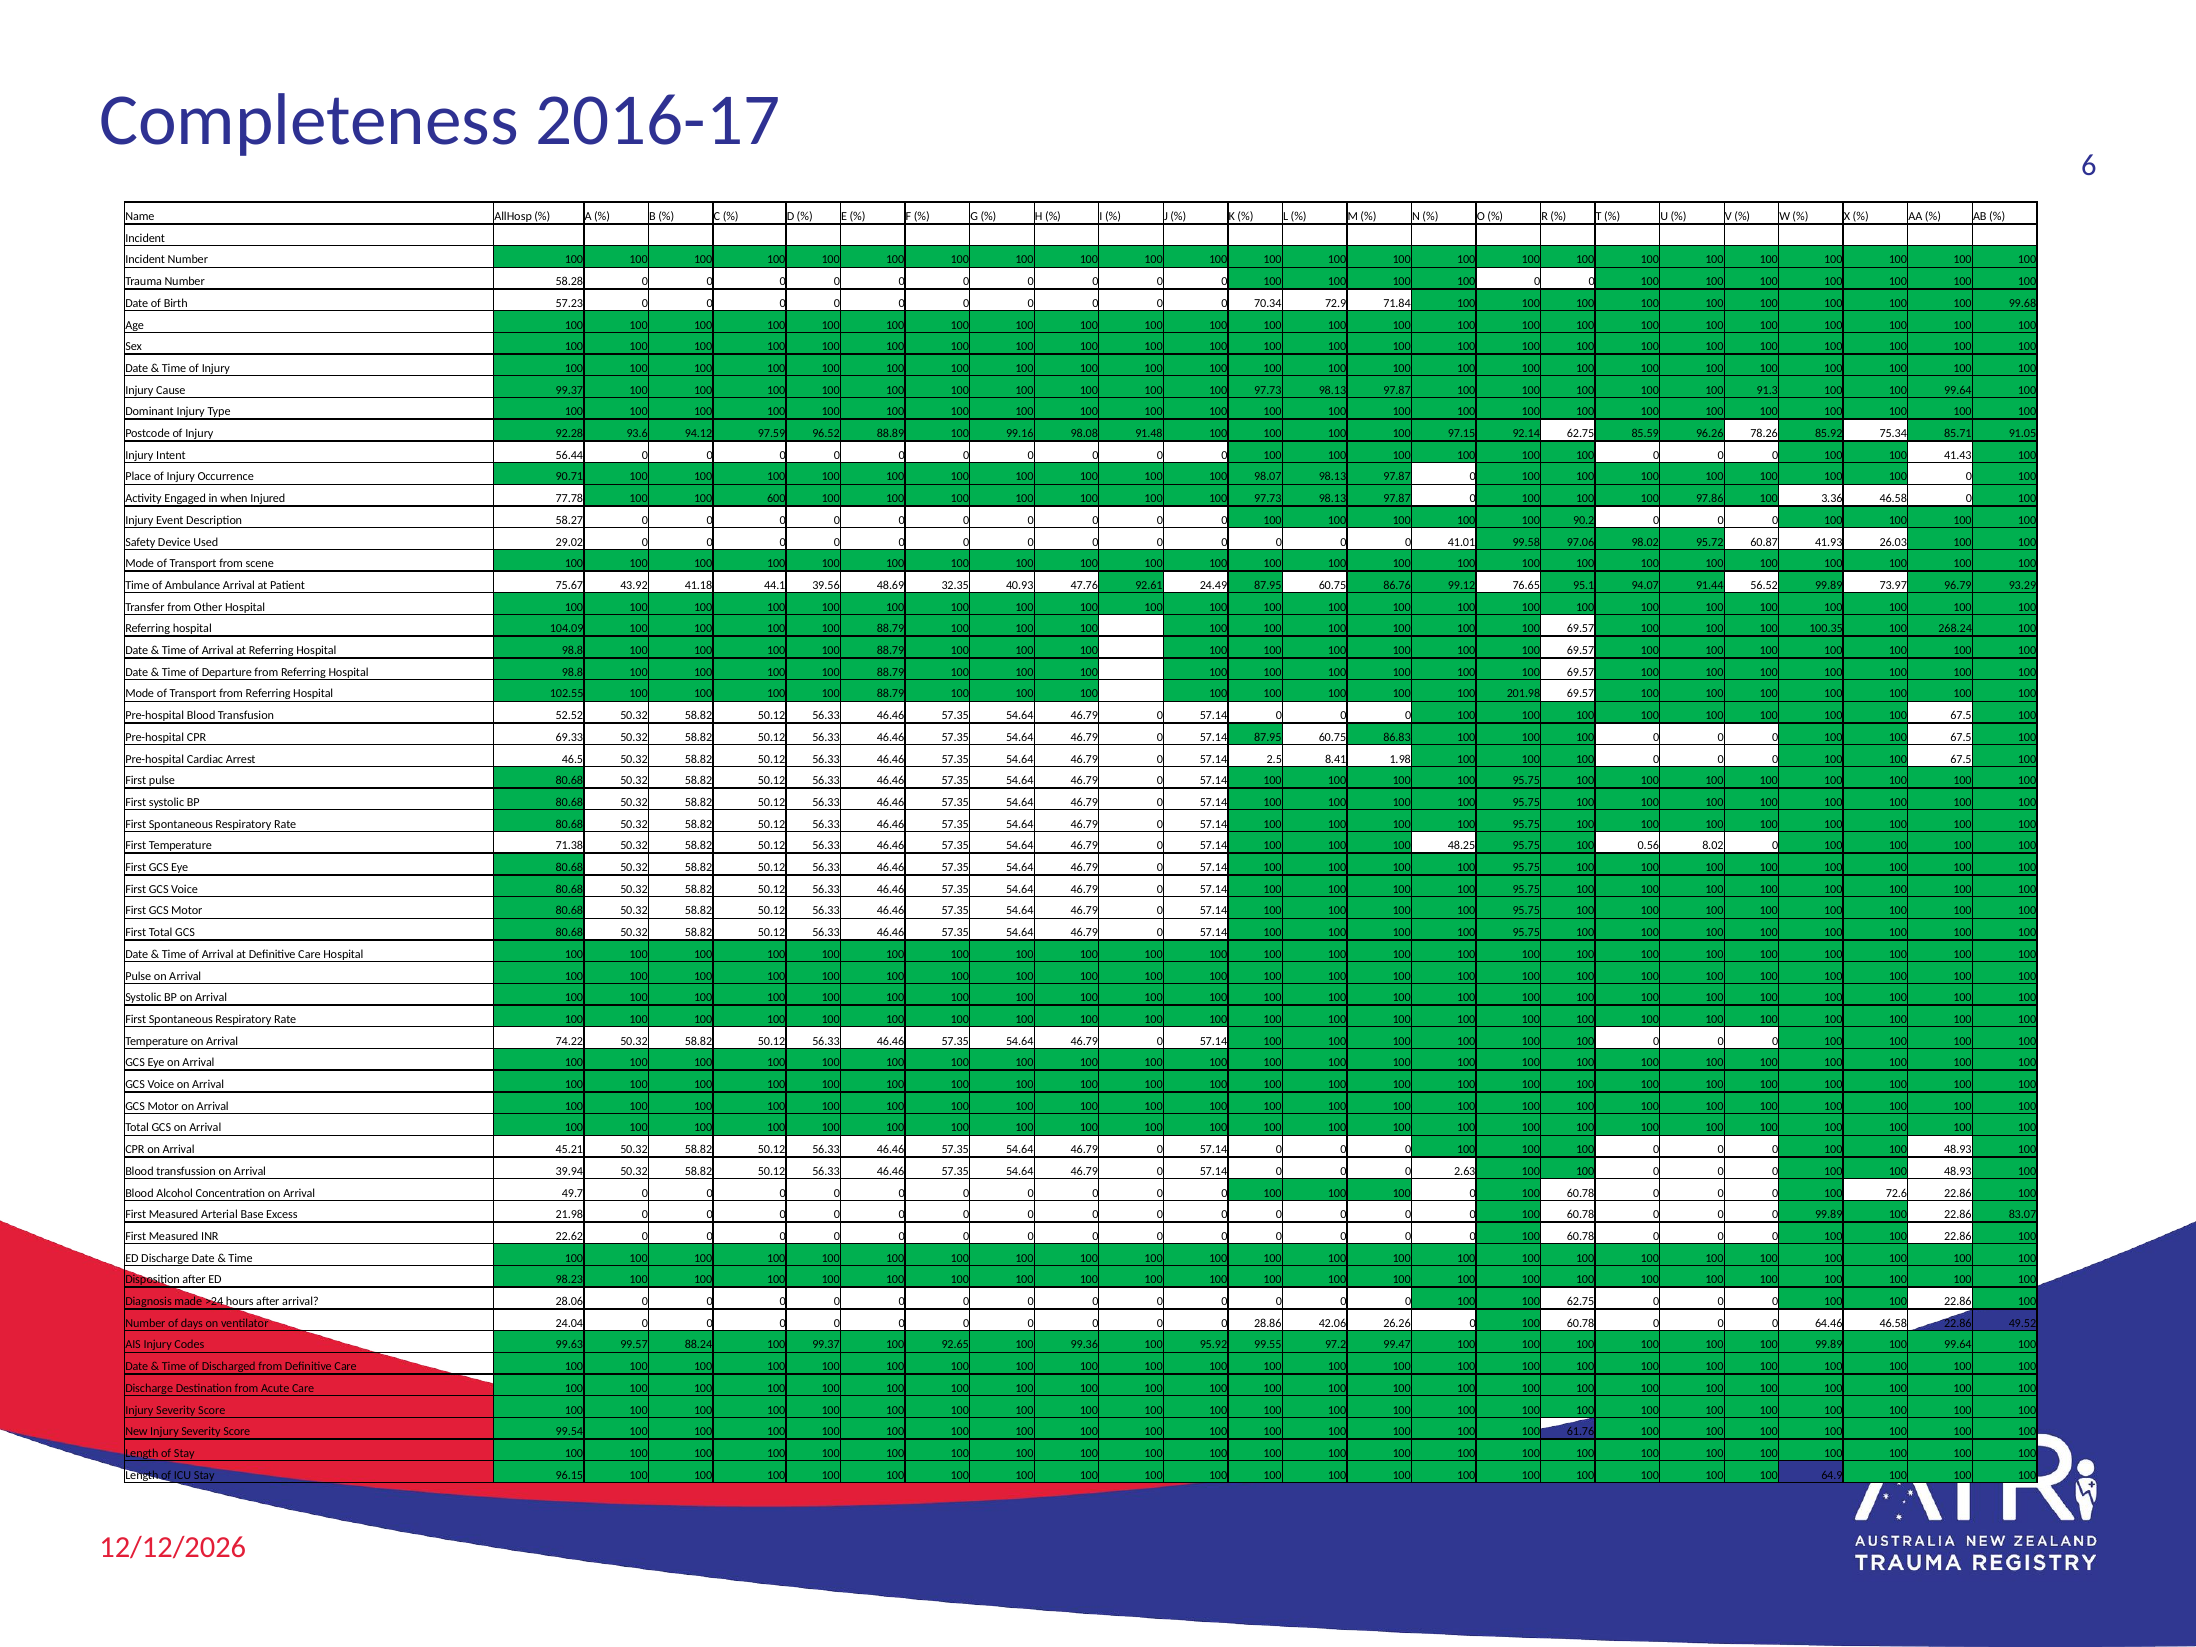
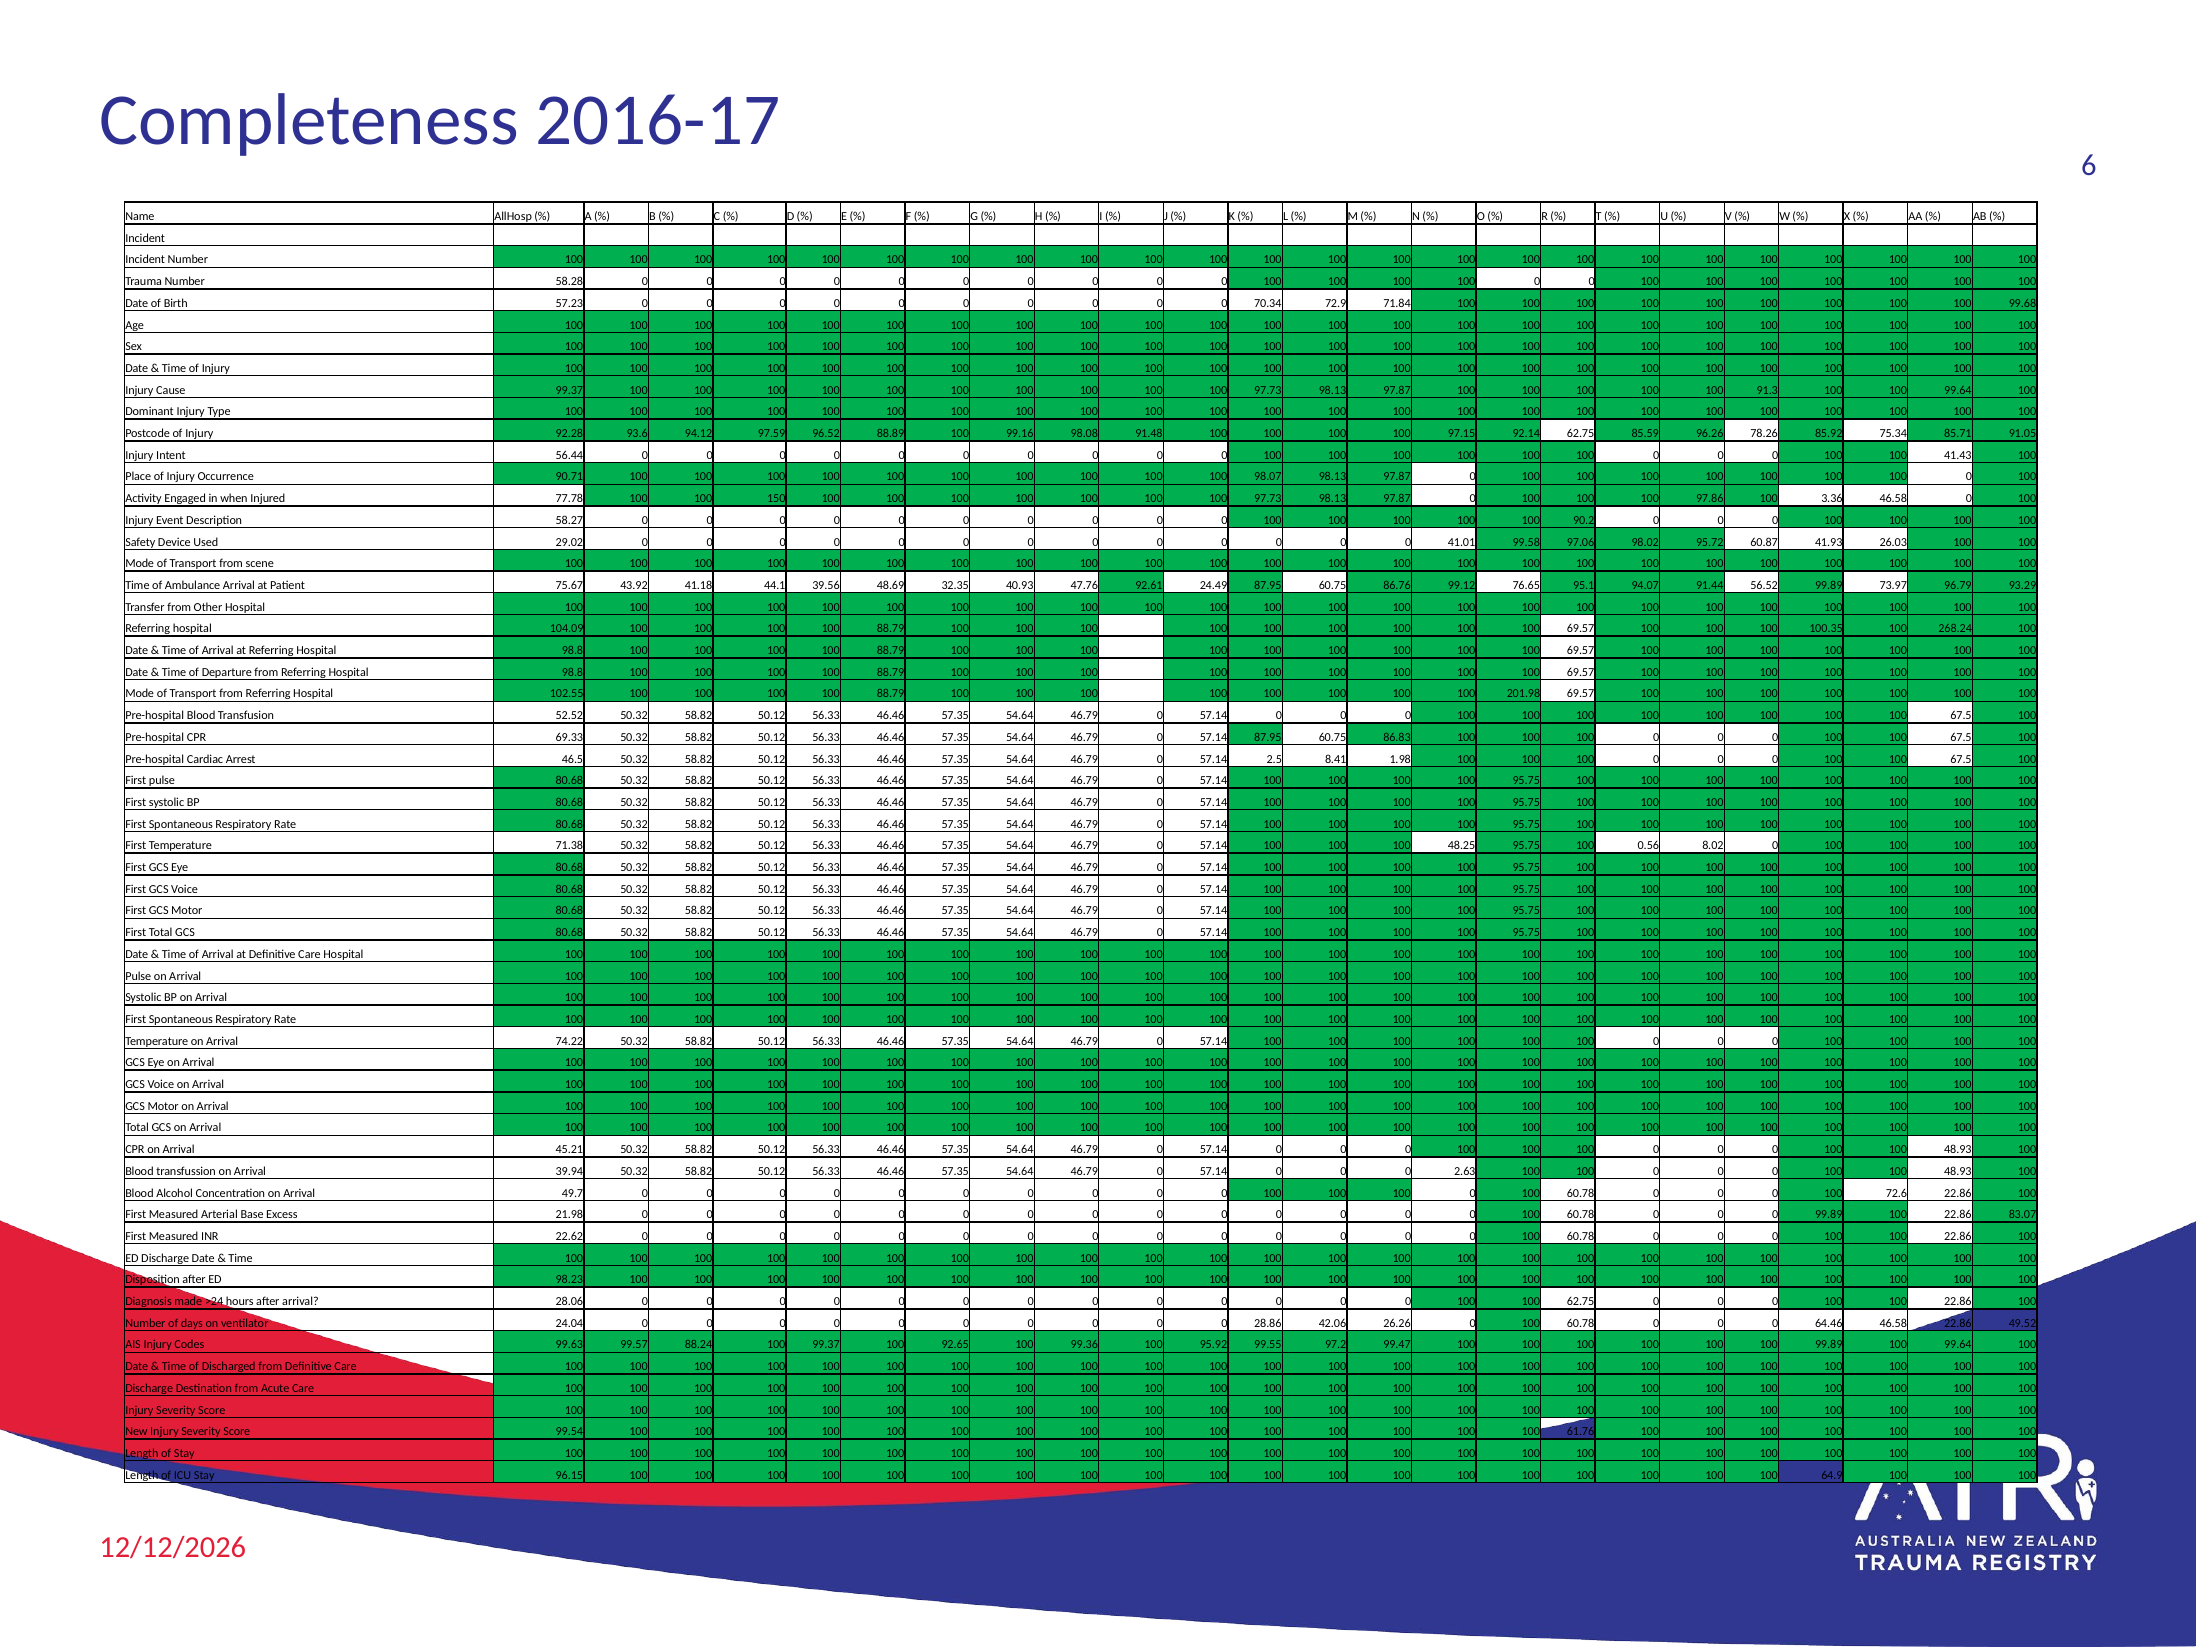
600: 600 -> 150 (776, 499)
